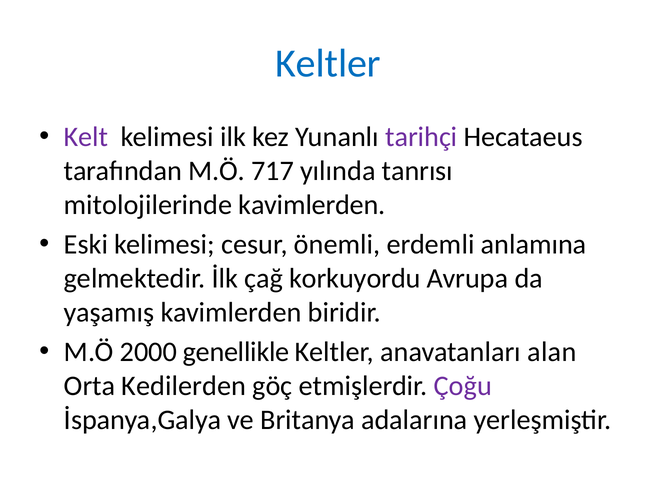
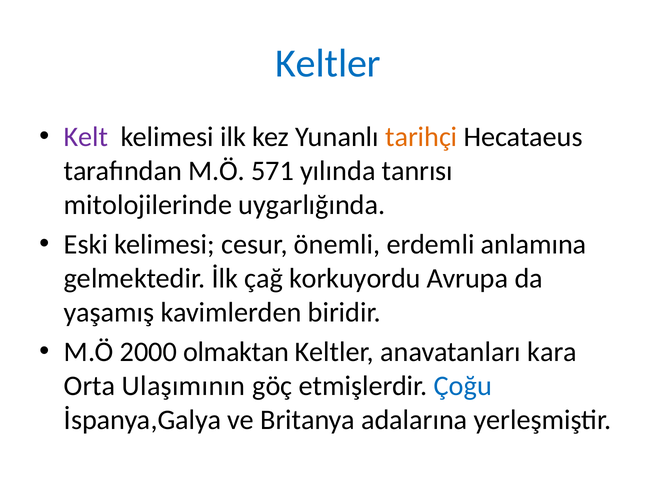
tarihçi colour: purple -> orange (421, 137)
717: 717 -> 571 (272, 171)
mitolojilerinde kavimlerden: kavimlerden -> uygarlığında (312, 205)
genellikle: genellikle -> olmaktan (236, 352)
alan: alan -> kara (552, 352)
Kedilerden: Kedilerden -> Ulaşımının (184, 386)
Çoğu colour: purple -> blue (463, 386)
